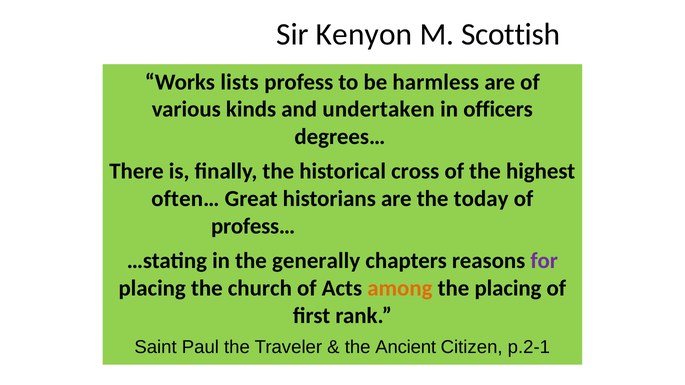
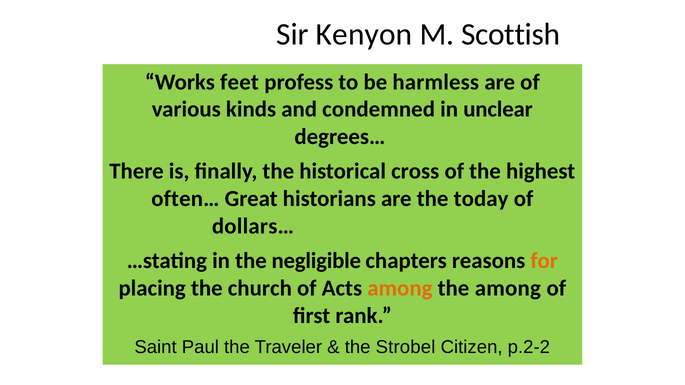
lists: lists -> feet (240, 82)
undertaken: undertaken -> condemned (379, 110)
officers: officers -> unclear (498, 110)
profess…: profess… -> dollars… (253, 226)
generally: generally -> negligible (316, 261)
for colour: purple -> orange (544, 261)
the placing: placing -> among (508, 288)
Ancient: Ancient -> Strobel (406, 347)
p.2-1: p.2-1 -> p.2-2 (529, 347)
